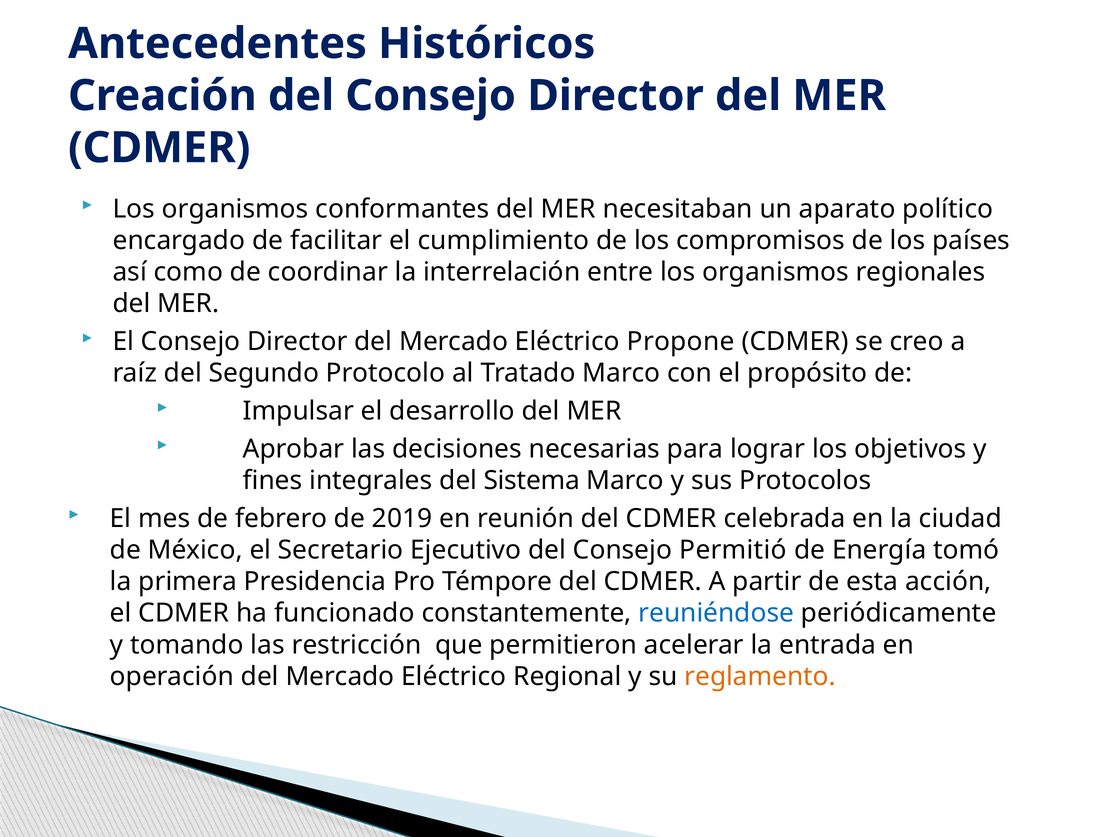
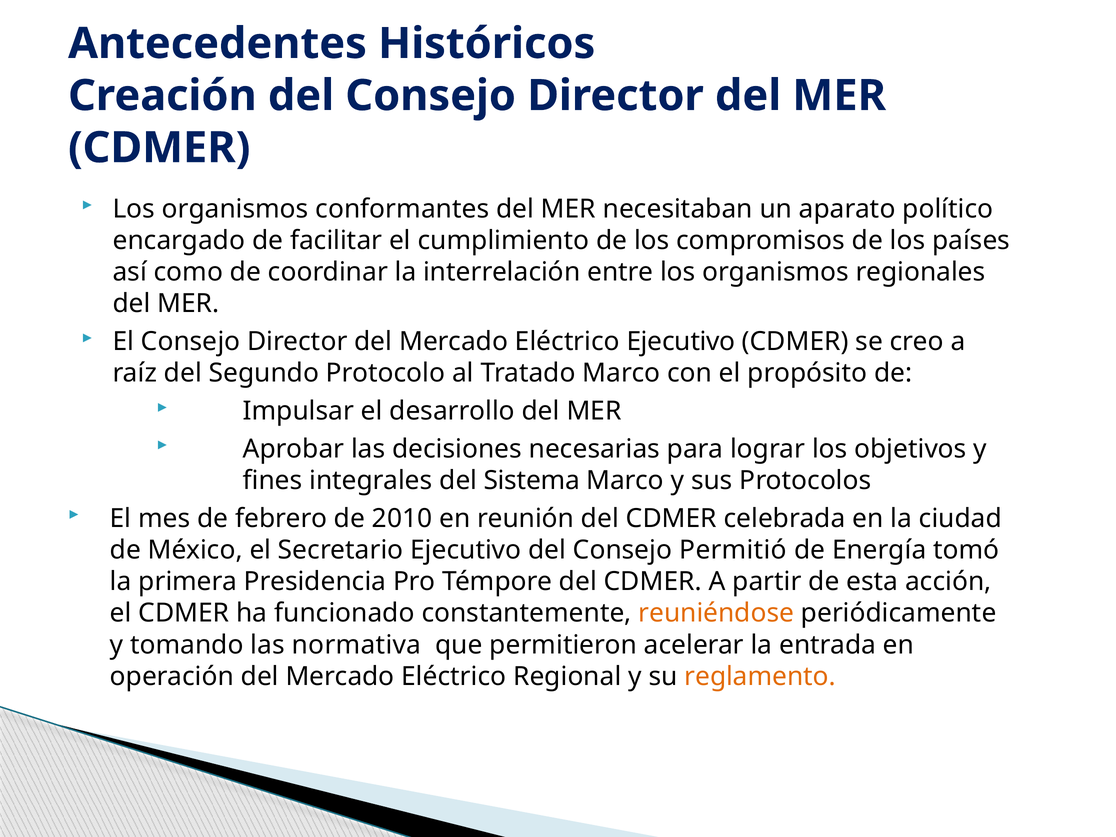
Eléctrico Propone: Propone -> Ejecutivo (681, 342)
2019: 2019 -> 2010 (402, 518)
reuniéndose colour: blue -> orange (716, 613)
restricción: restricción -> normativa (356, 645)
